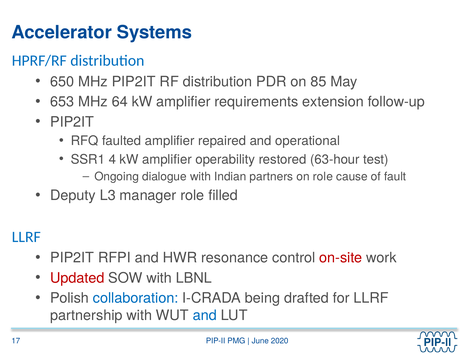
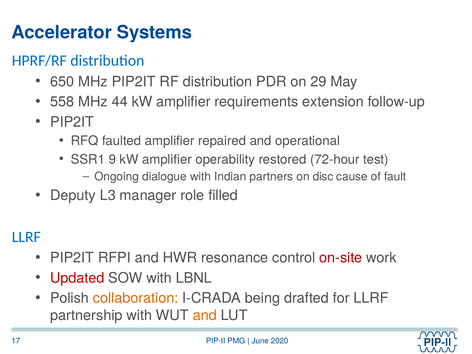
85: 85 -> 29 (319, 82)
653: 653 -> 558 (62, 102)
64: 64 -> 44 (120, 102)
4: 4 -> 9 (112, 159)
63-hour: 63-hour -> 72-hour (335, 159)
on role: role -> disc (323, 177)
collaboration colour: blue -> orange (136, 298)
and colour: blue -> orange (205, 315)
